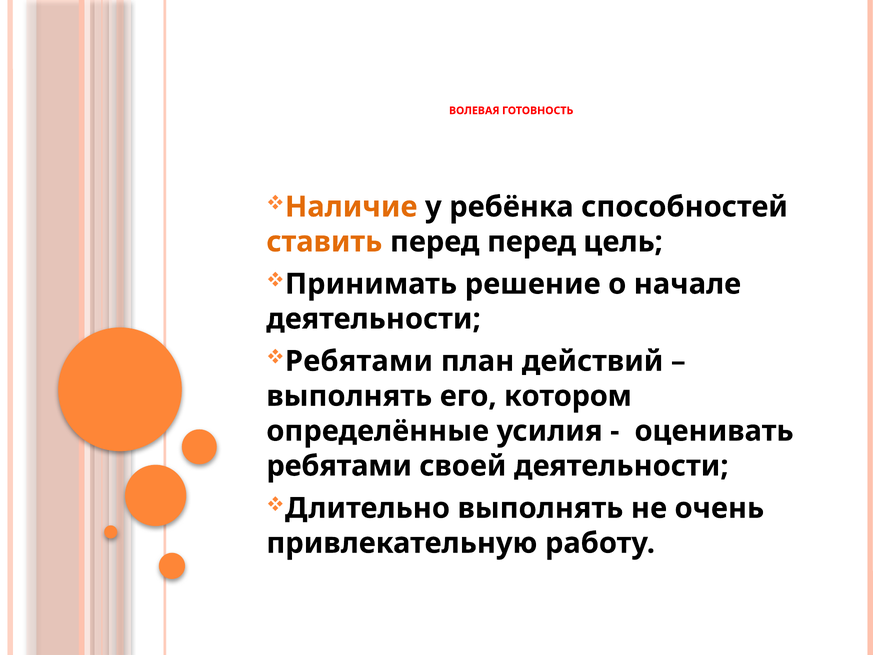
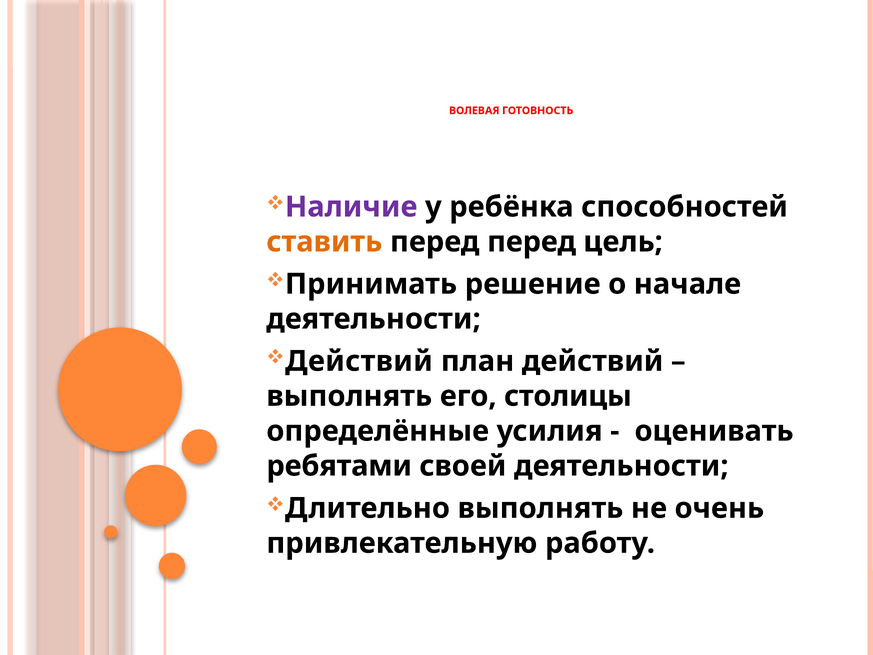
Наличие colour: orange -> purple (351, 207)
Ребятами: Ребятами -> Действий (359, 361)
котором: котором -> столицы (568, 396)
